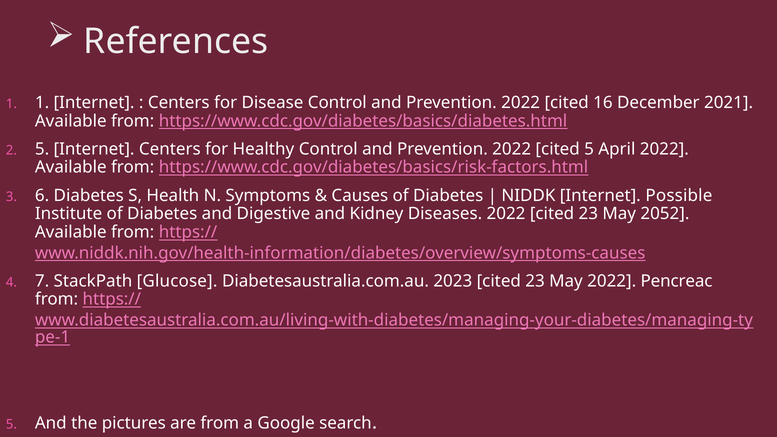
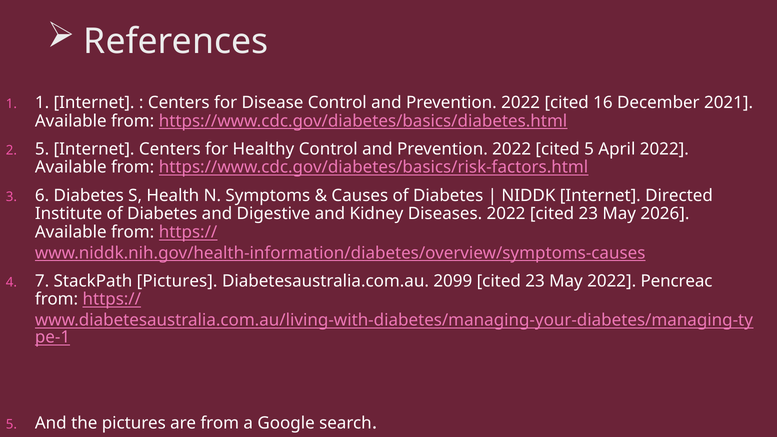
Possible: Possible -> Directed (679, 195)
2052: 2052 -> 2026 (665, 214)
StackPath Glucose: Glucose -> Pictures (177, 281)
2023: 2023 -> 2099 (453, 281)
